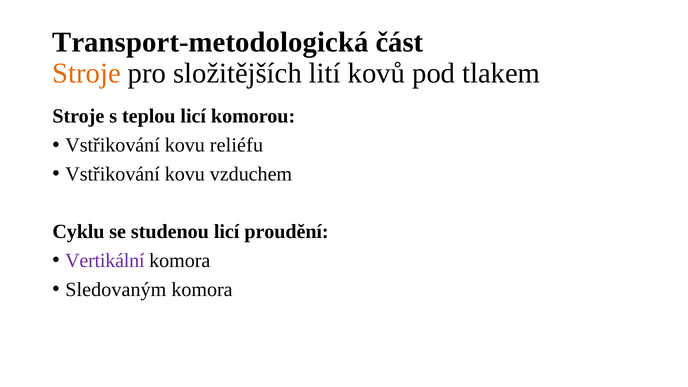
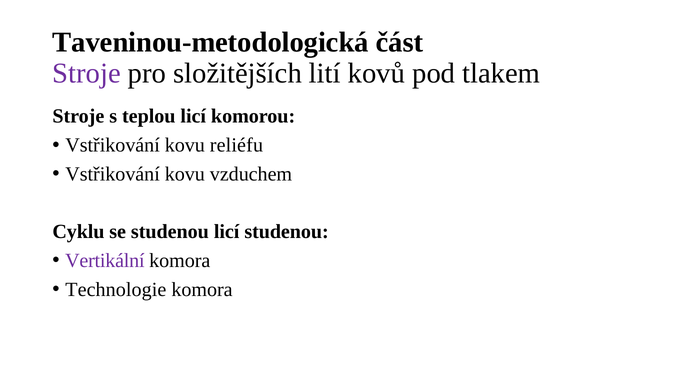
Transport-metodologická: Transport-metodologická -> Taveninou-metodologická (211, 42)
Stroje colour: orange -> purple (87, 73)
licí proudění: proudění -> studenou (287, 232)
Sledovaným: Sledovaným -> Technologie (116, 289)
